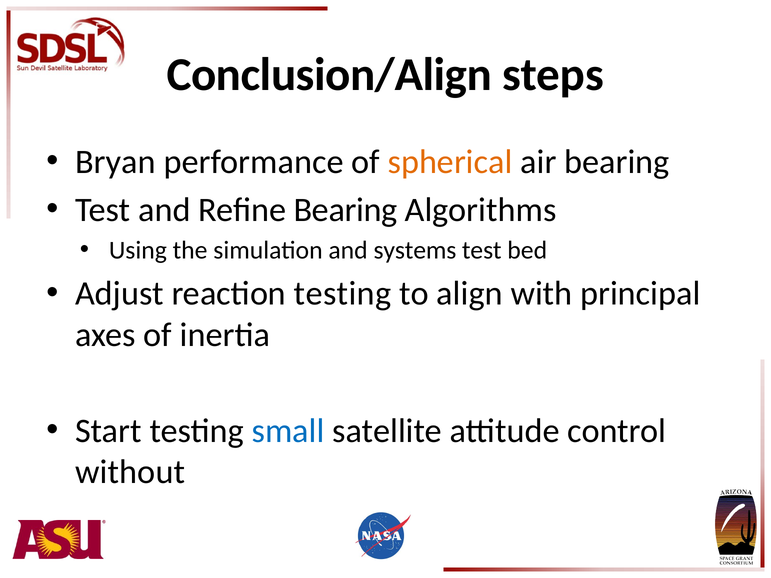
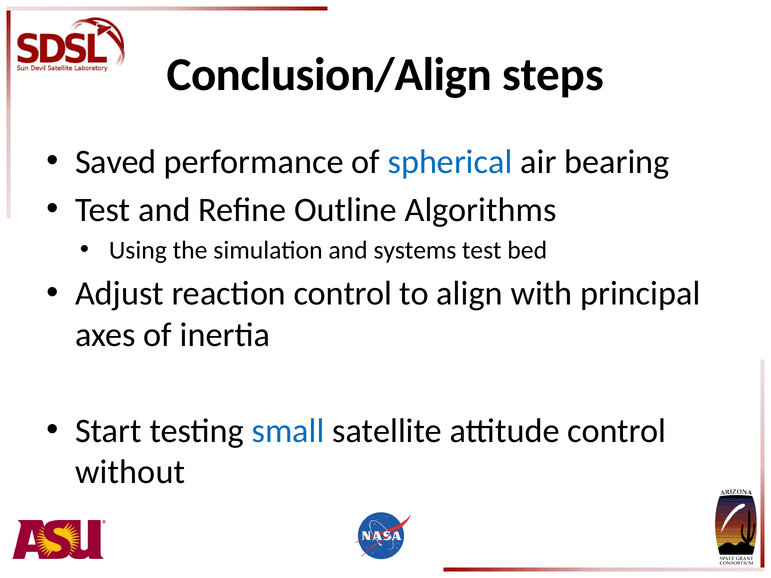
Bryan: Bryan -> Saved (116, 162)
spherical colour: orange -> blue (450, 162)
Refine Bearing: Bearing -> Outline (345, 210)
reaction testing: testing -> control (343, 294)
